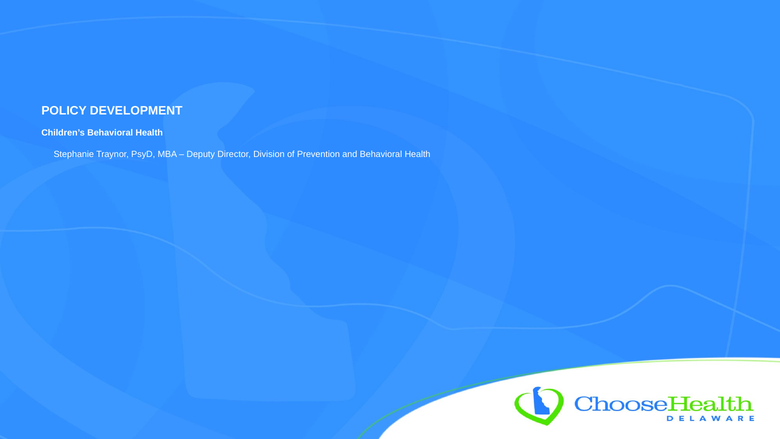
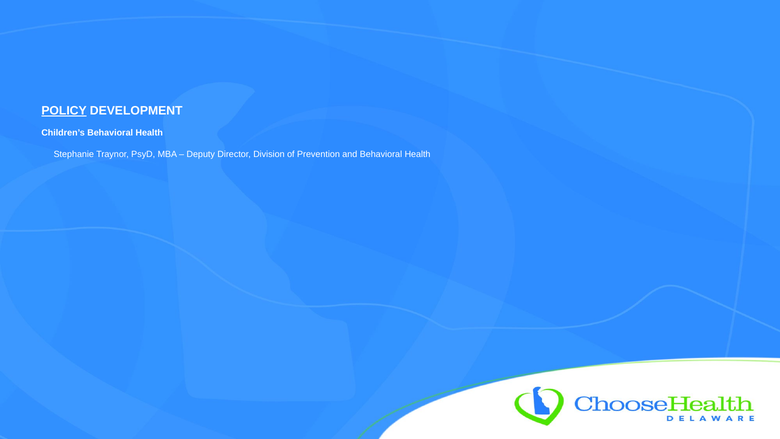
POLICY underline: none -> present (64, 111)
